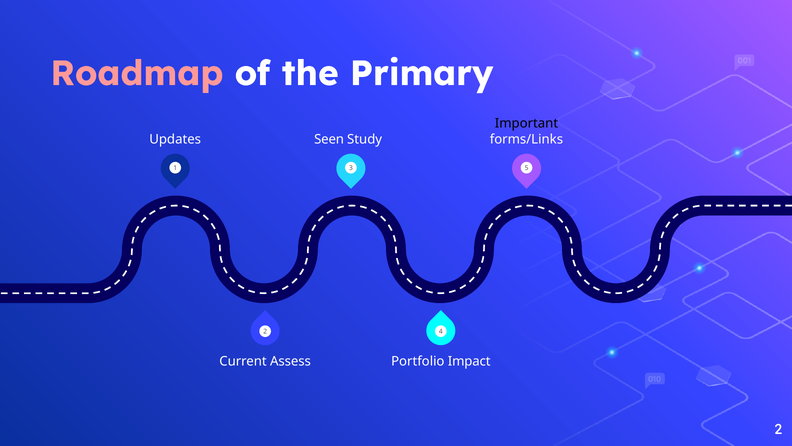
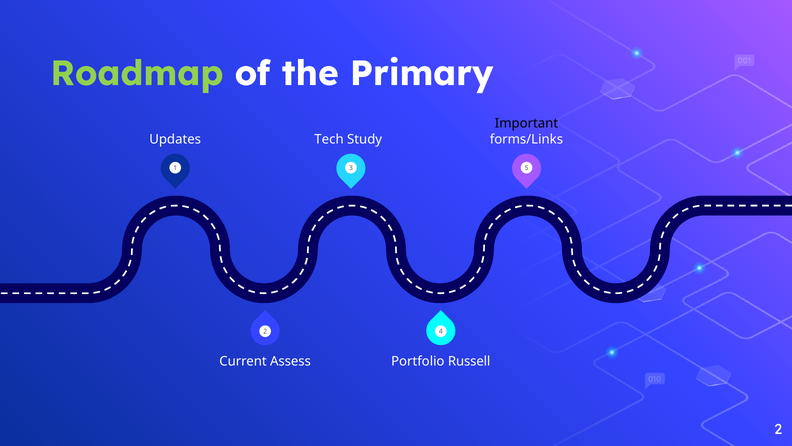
Roadmap colour: pink -> light green (137, 73)
Seen: Seen -> Tech (329, 139)
Impact: Impact -> Russell (469, 361)
